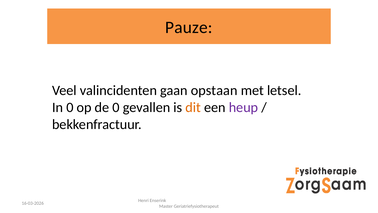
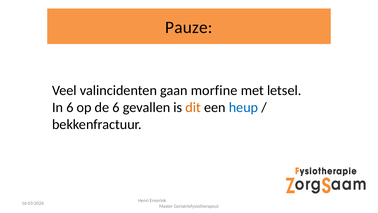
opstaan: opstaan -> morfine (214, 90)
In 0: 0 -> 6 (70, 107)
de 0: 0 -> 6 (116, 107)
heup colour: purple -> blue (243, 107)
